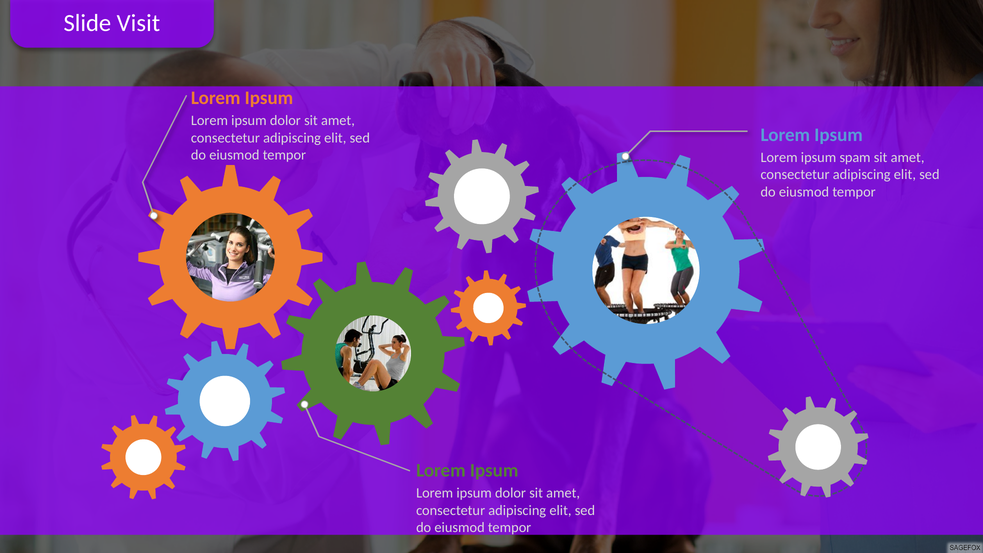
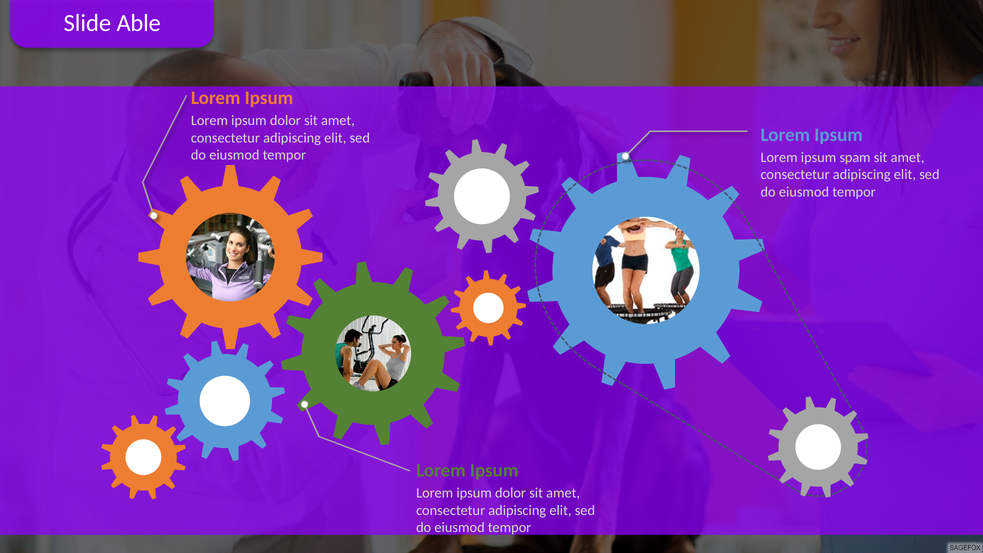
Visit: Visit -> Able (139, 23)
